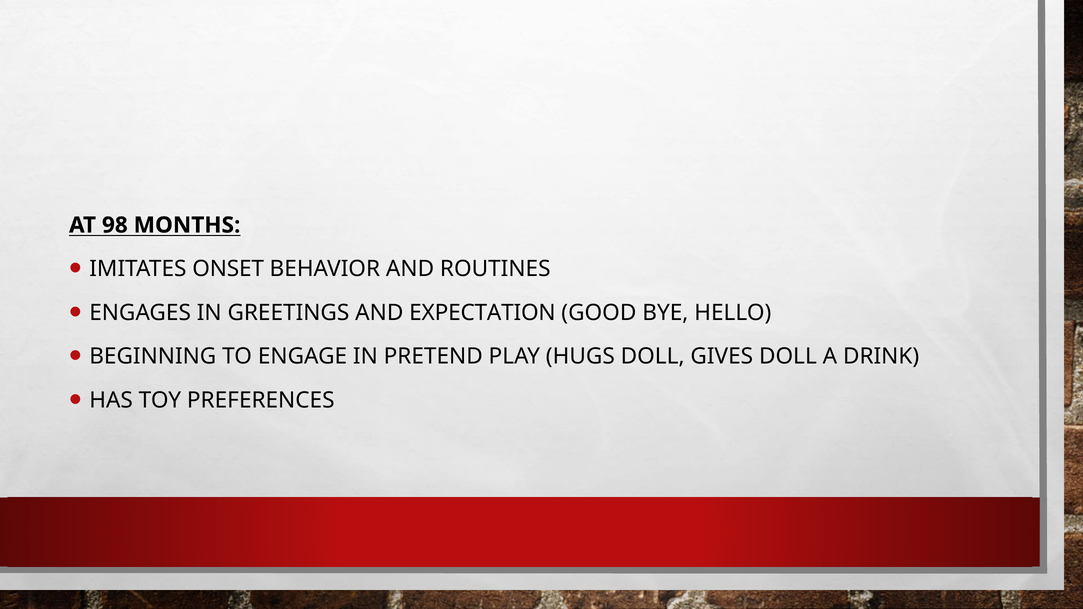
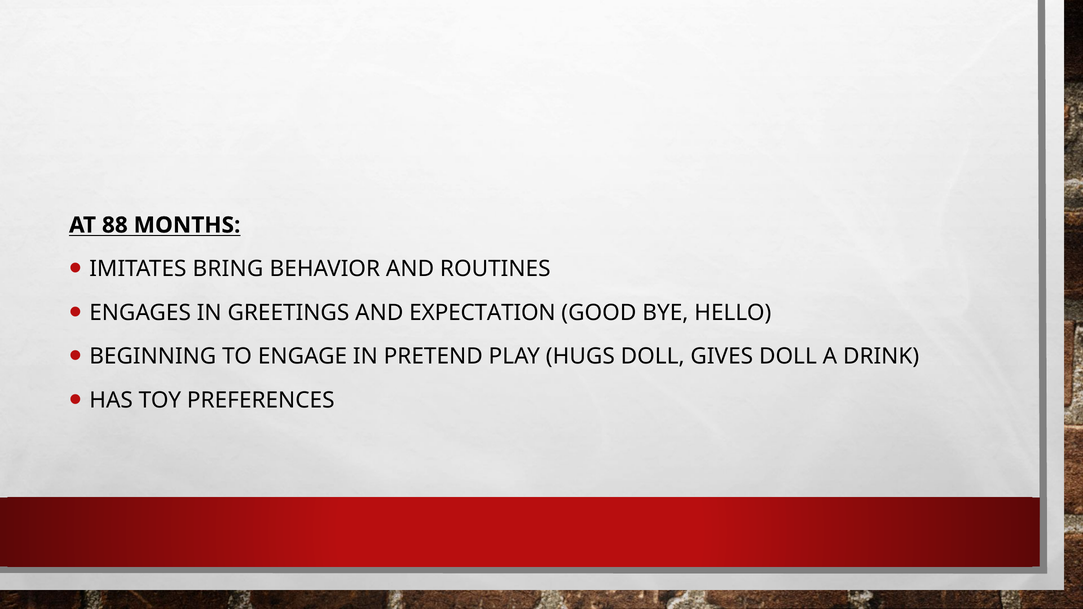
98: 98 -> 88 (115, 225)
ONSET: ONSET -> BRING (228, 269)
